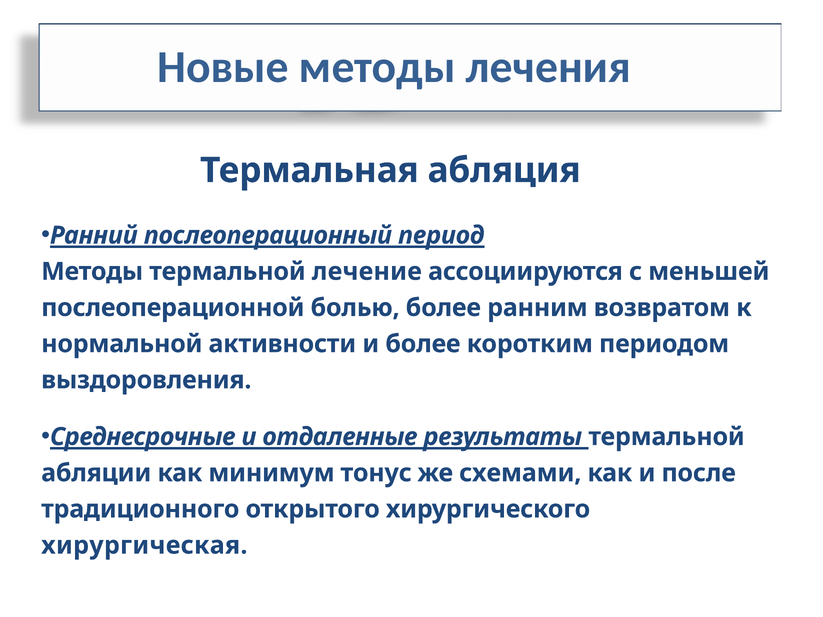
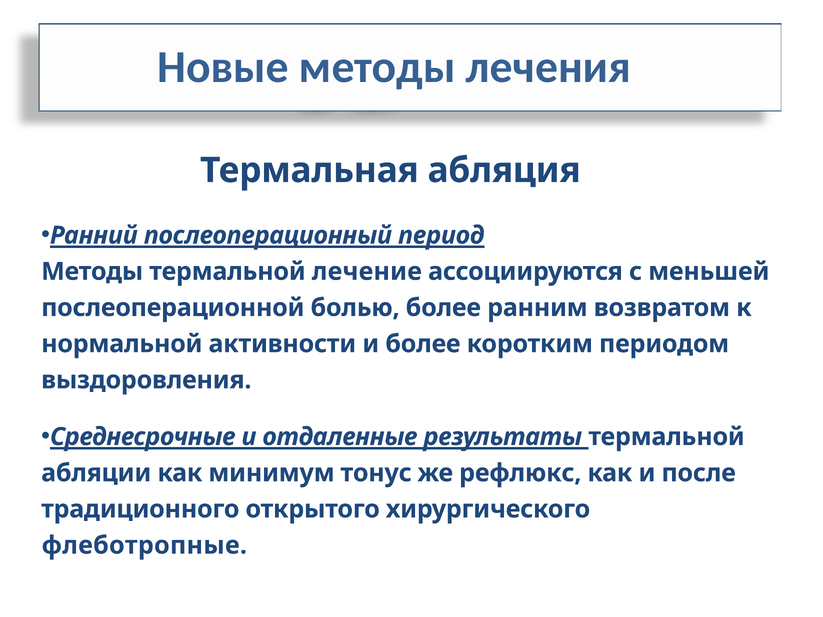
схемами: схемами -> рефлюкс (520, 473)
хирургическая: хирургическая -> флеботропные (144, 546)
